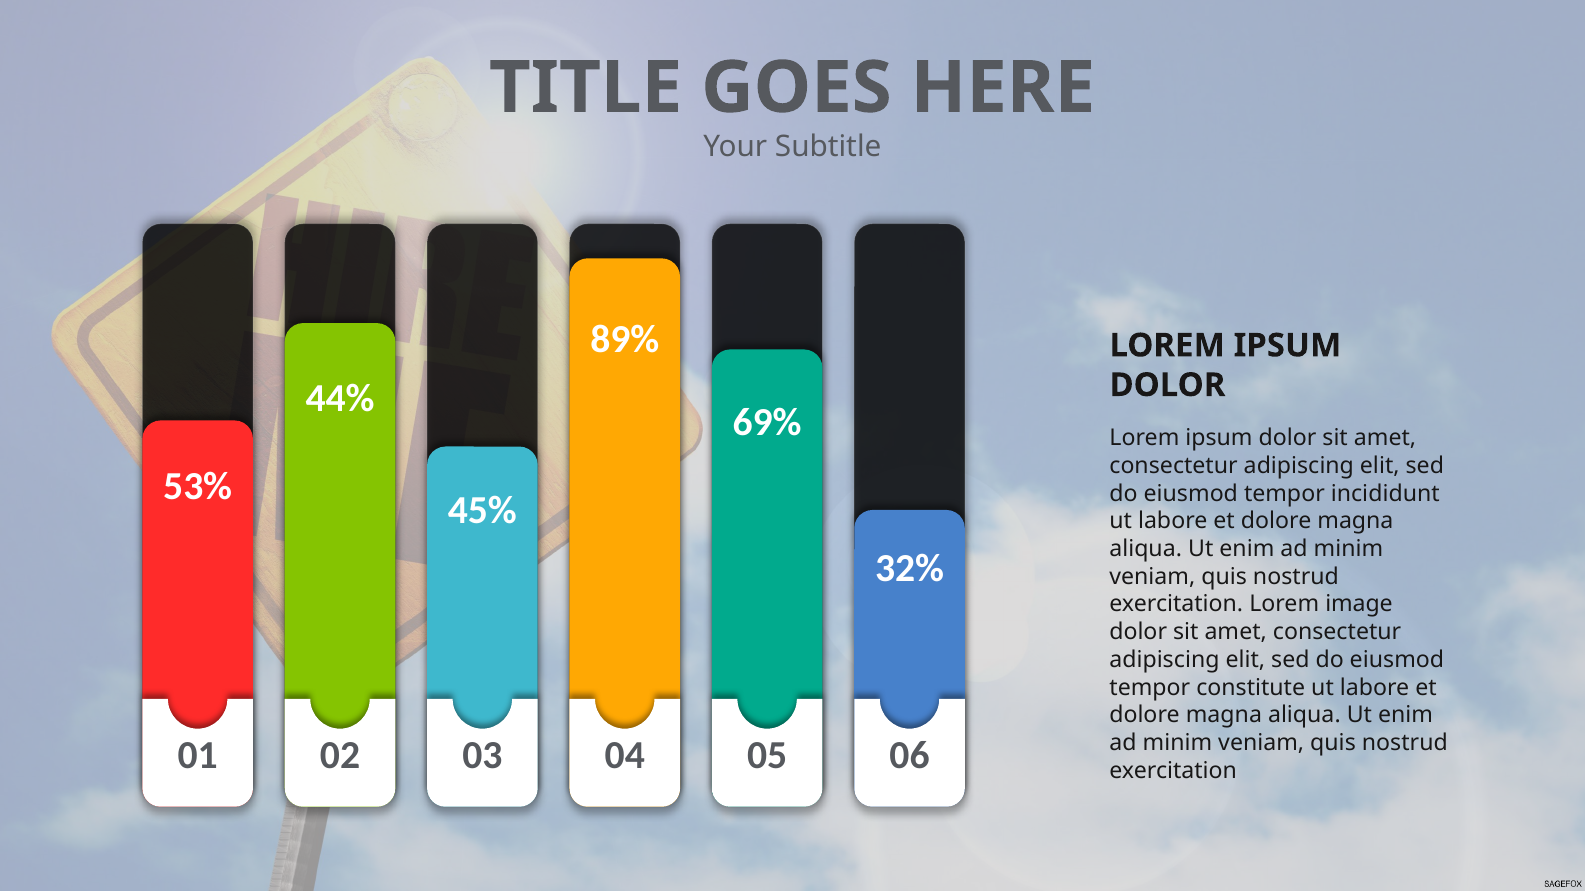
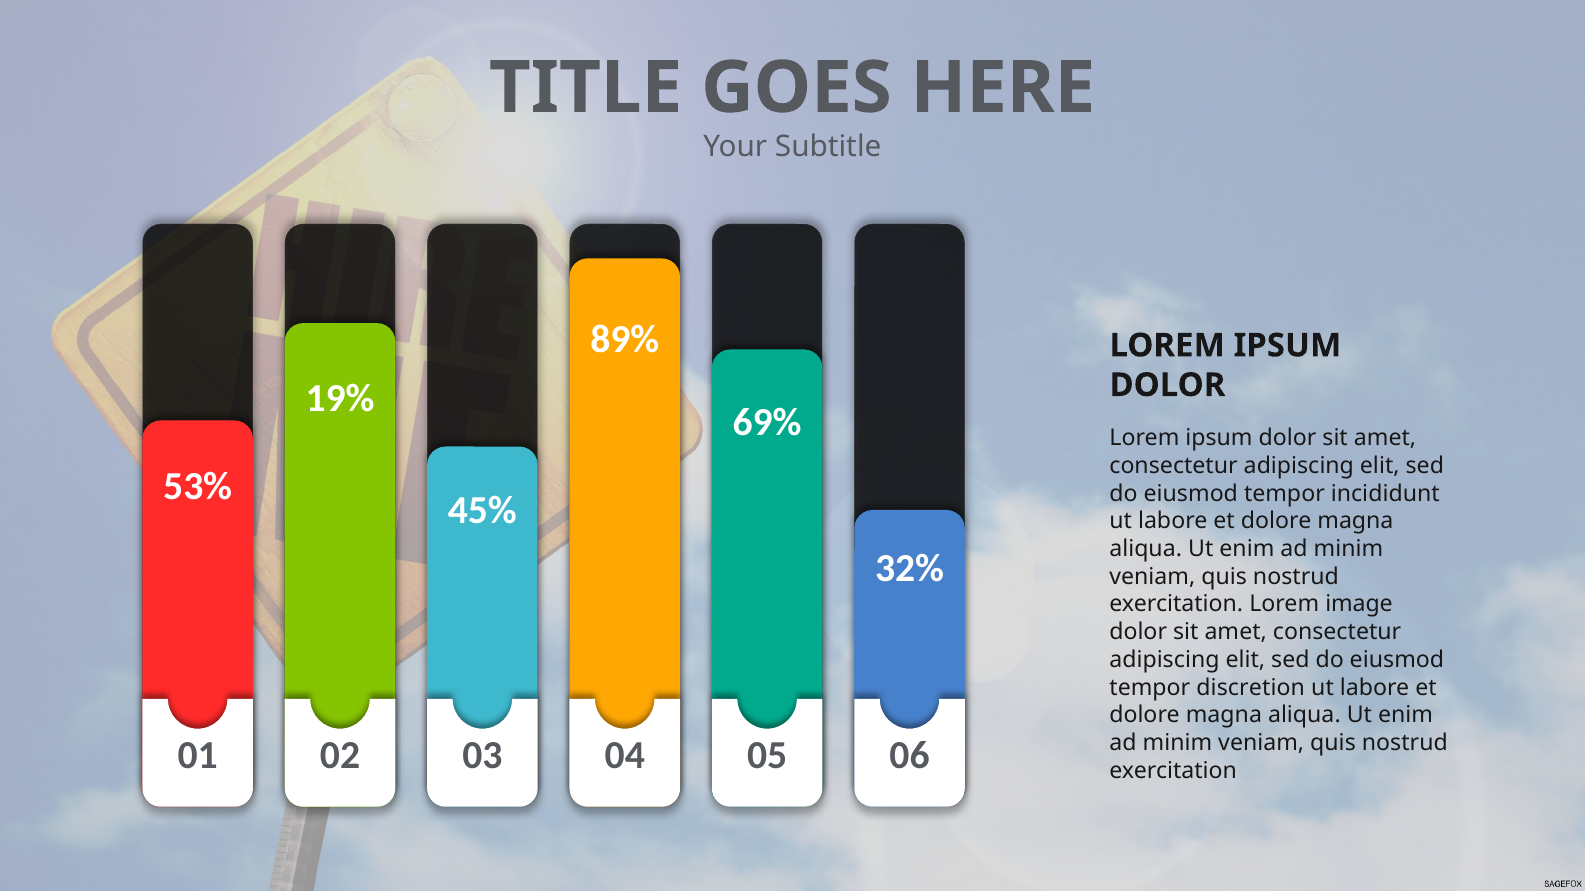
44%: 44% -> 19% (340, 398)
constitute: constitute -> discretion (1251, 688)
